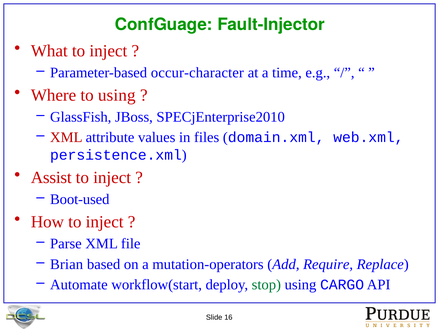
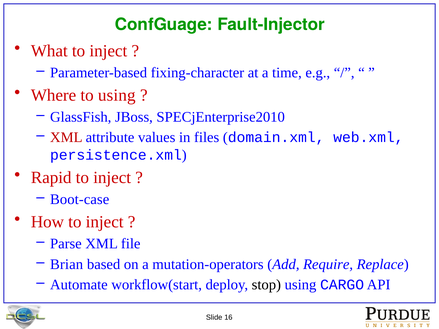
occur-character: occur-character -> fixing-character (197, 73)
Assist: Assist -> Rapid (51, 178)
Boot-used: Boot-used -> Boot-case (80, 200)
stop colour: green -> black (266, 285)
